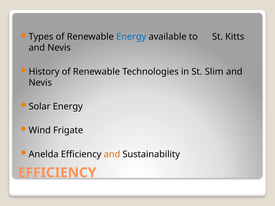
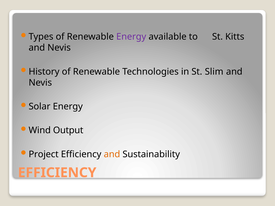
Energy colour: blue -> purple (131, 37)
Frigate: Frigate -> Output (68, 131)
Anelda: Anelda -> Project (44, 154)
